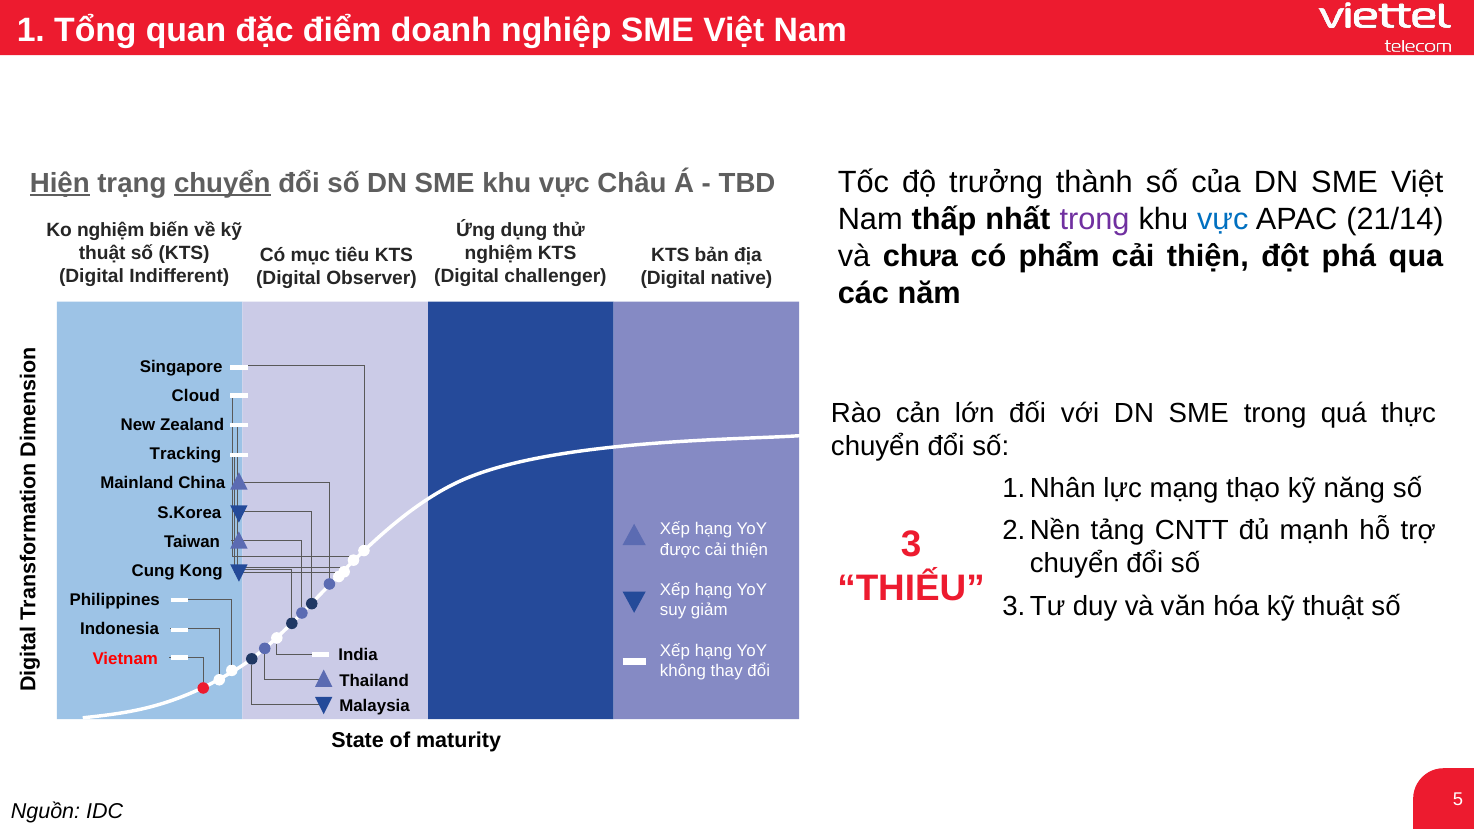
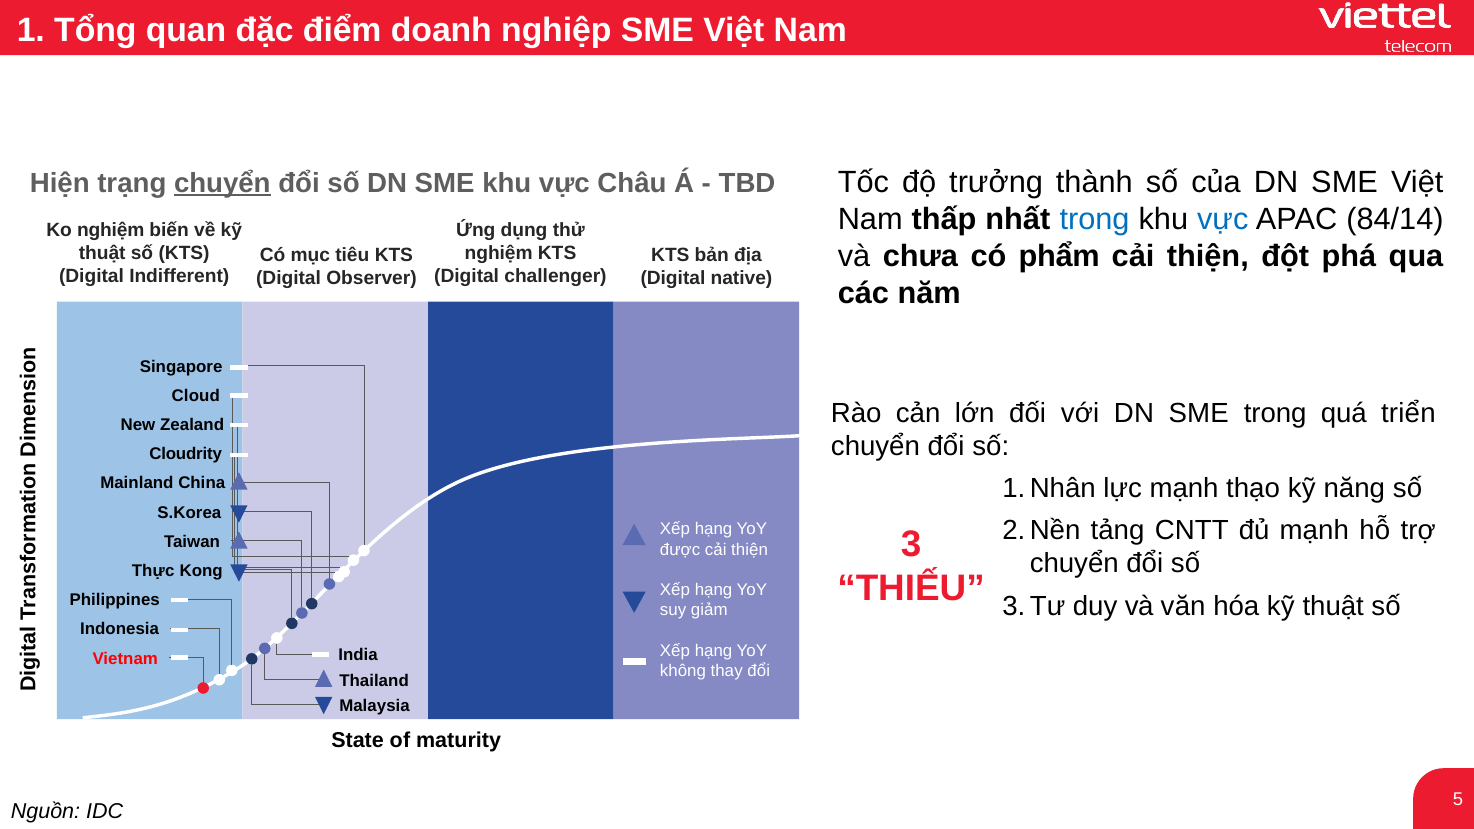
Hiện underline: present -> none (60, 183)
trong colour: purple -> blue (1095, 219)
21/14: 21/14 -> 84/14 (1395, 219)
thực: thực -> triển (1408, 413)
Tracking: Tracking -> Cloudrity (186, 454)
lực mạng: mạng -> mạnh (1184, 489)
Cung: Cung -> Thực (153, 571)
